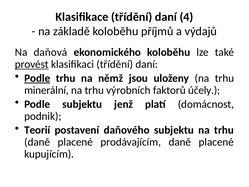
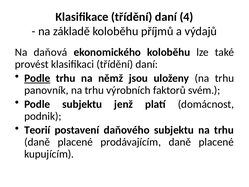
provést underline: present -> none (32, 64)
minerální: minerální -> panovník (46, 90)
účely: účely -> svém (204, 90)
